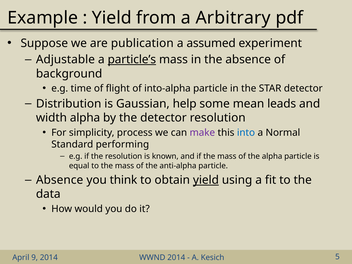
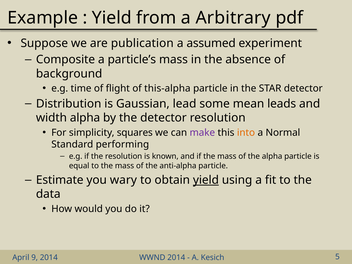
Adjustable: Adjustable -> Composite (65, 60)
particle’s underline: present -> none (132, 60)
into-alpha: into-alpha -> this-alpha (167, 88)
help: help -> lead (185, 104)
process: process -> squares (135, 133)
into colour: blue -> orange (246, 133)
Absence: Absence -> Estimate (60, 180)
think: think -> wary (123, 180)
